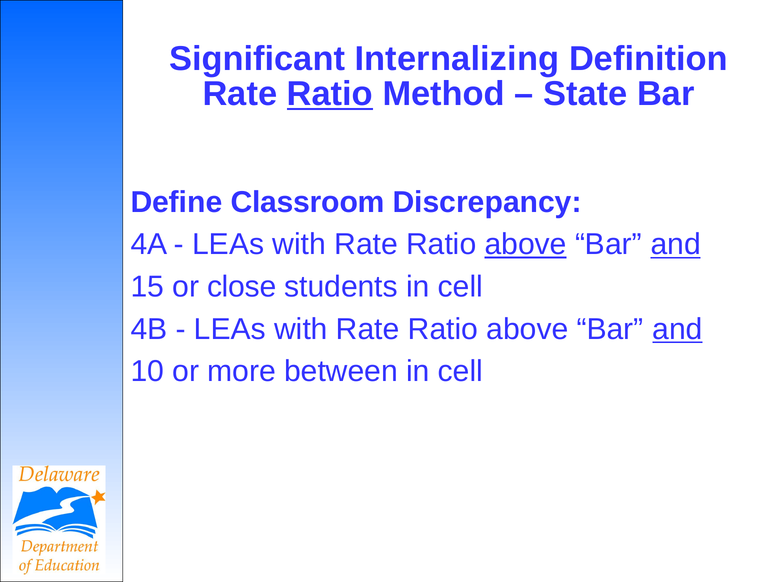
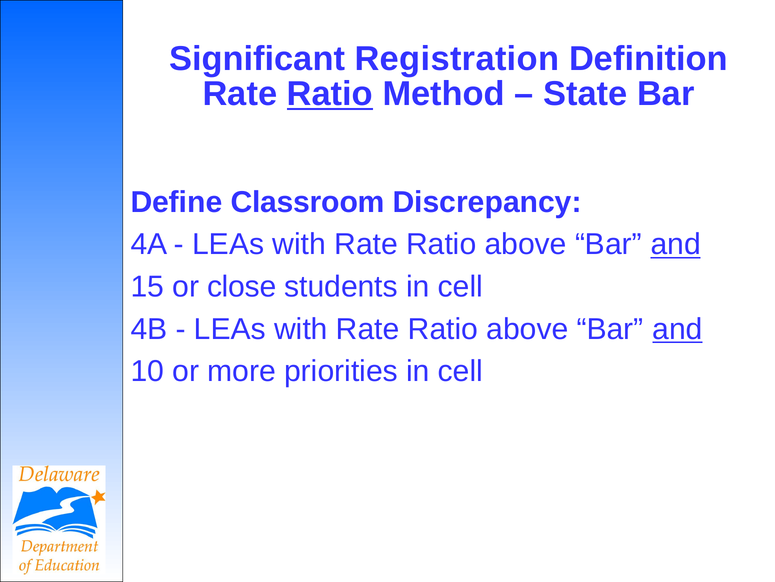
Internalizing: Internalizing -> Registration (457, 59)
above underline: present -> none (526, 244)
between: between -> priorities (341, 371)
